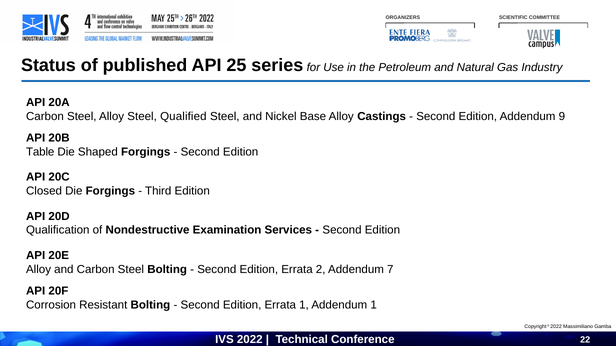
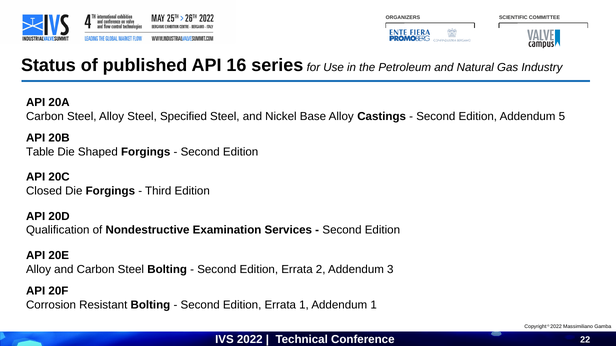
25: 25 -> 16 (236, 65)
Qualified: Qualified -> Specified (183, 117)
9: 9 -> 5 (562, 117)
7: 7 -> 3 (390, 270)
